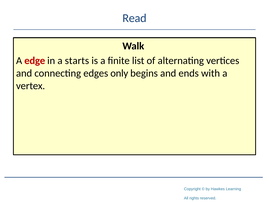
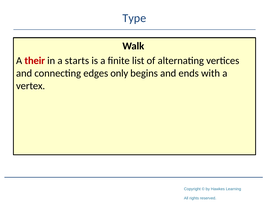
Read: Read -> Type (134, 18)
edge: edge -> their (35, 61)
